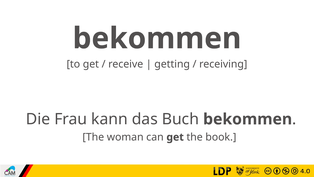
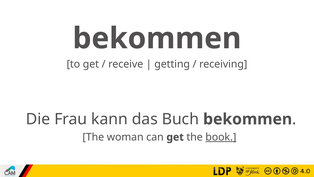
book underline: none -> present (221, 137)
